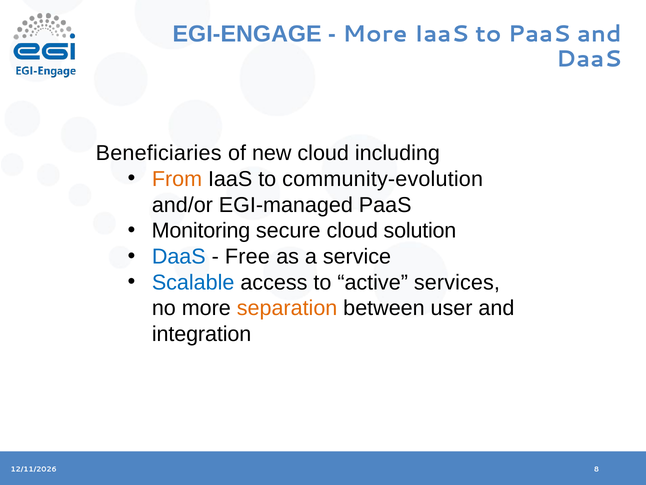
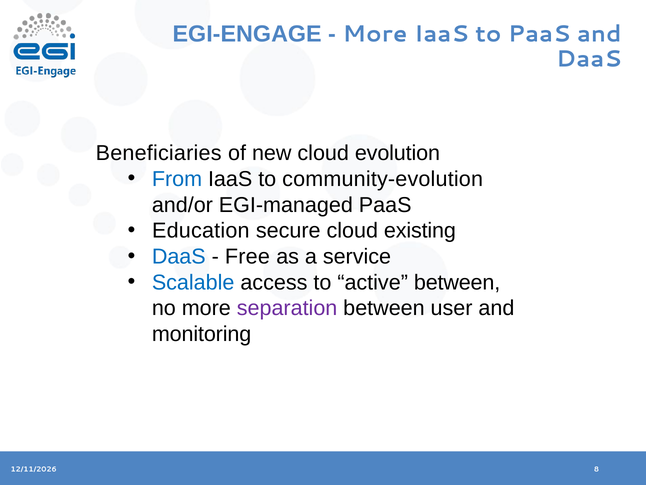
including: including -> evolution (397, 153)
From colour: orange -> blue (177, 179)
Monitoring: Monitoring -> Education (201, 231)
solution: solution -> existing (420, 231)
active services: services -> between (457, 282)
separation colour: orange -> purple (287, 308)
integration: integration -> monitoring (202, 334)
